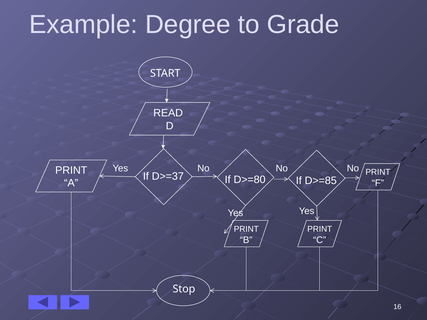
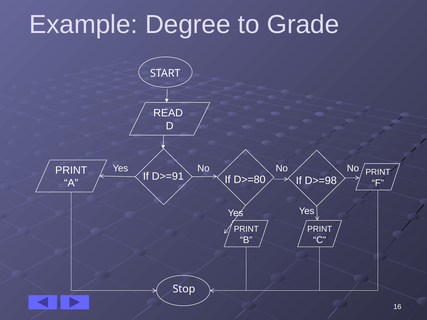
D>=37: D>=37 -> D>=91 (168, 176)
D>=85: D>=85 -> D>=98 (321, 181)
